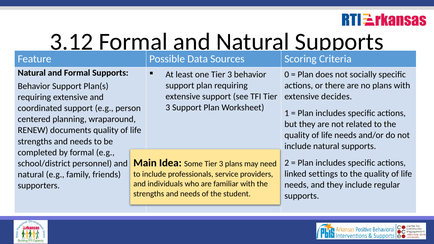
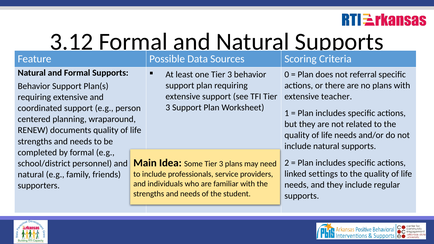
socially: socially -> referral (363, 74)
decides: decides -> teacher (337, 97)
